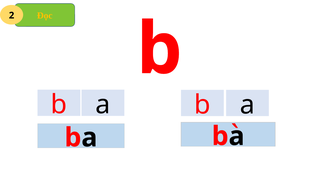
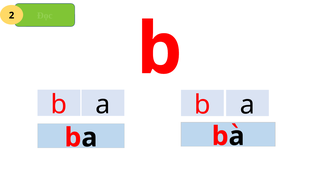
Đọc colour: yellow -> light green (45, 16)
